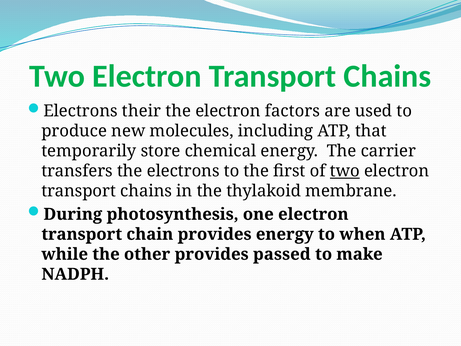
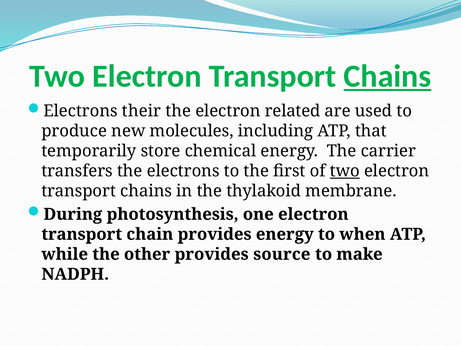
Chains underline: none -> present (387, 76)
factors: factors -> related (293, 111)
passed: passed -> source (282, 254)
